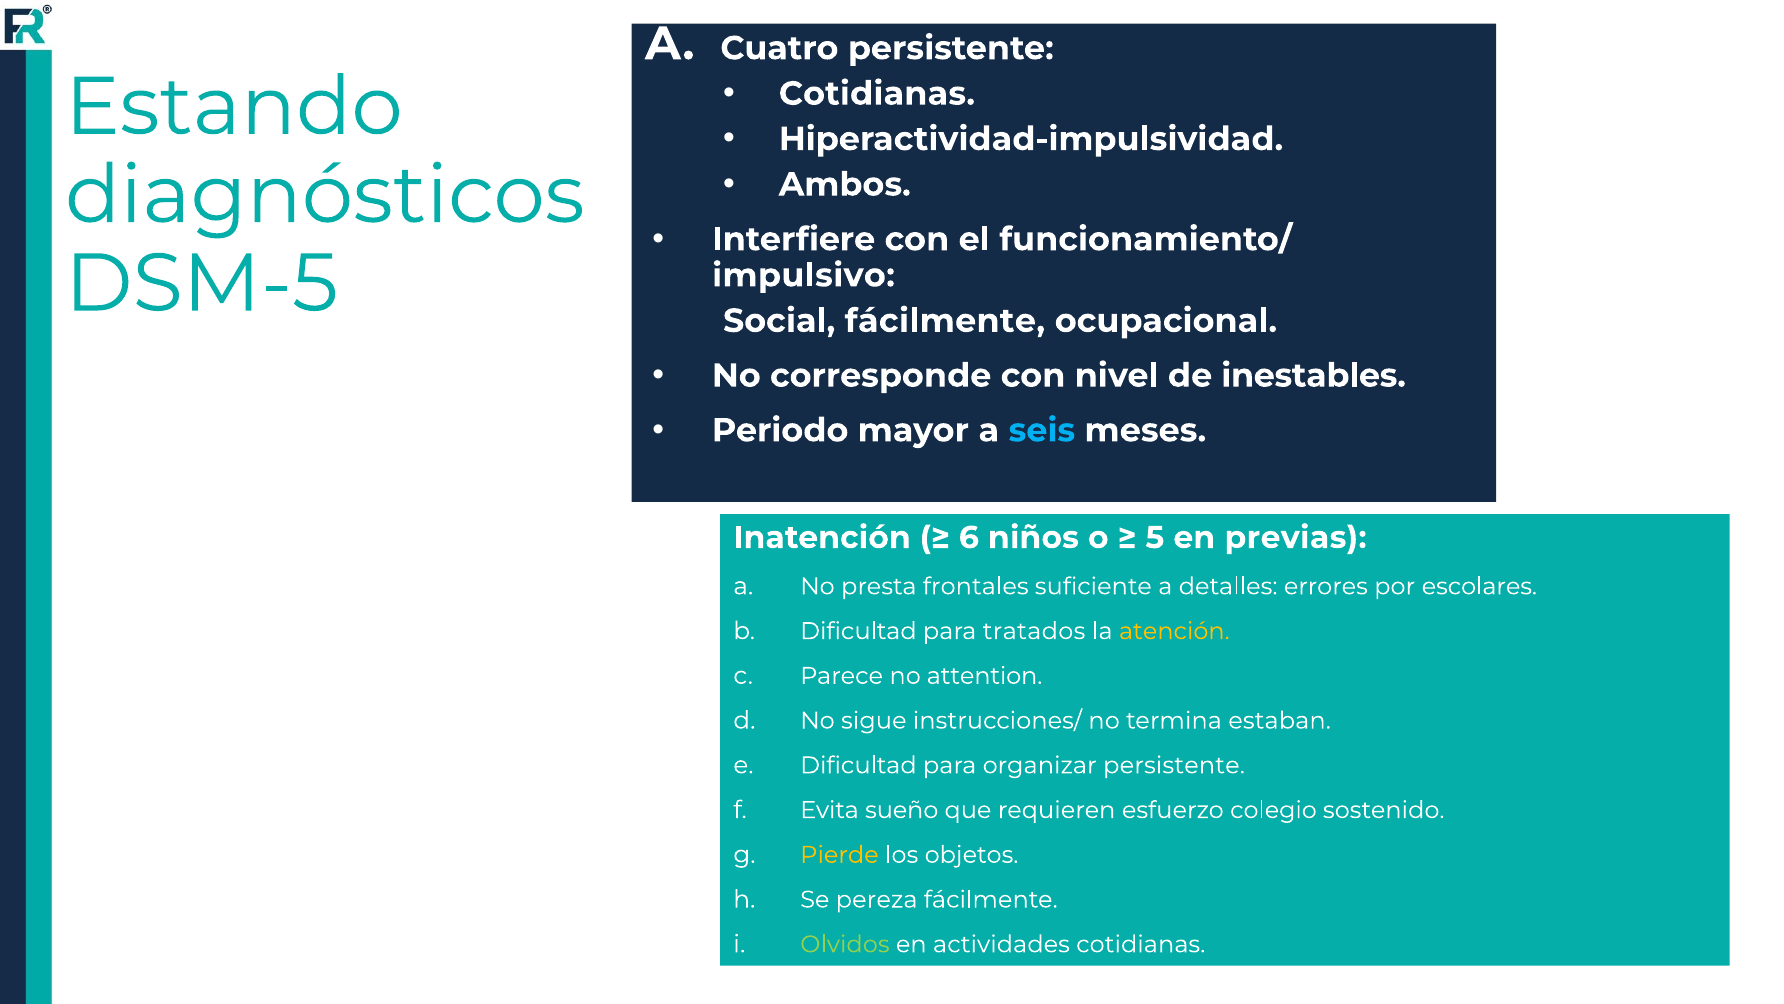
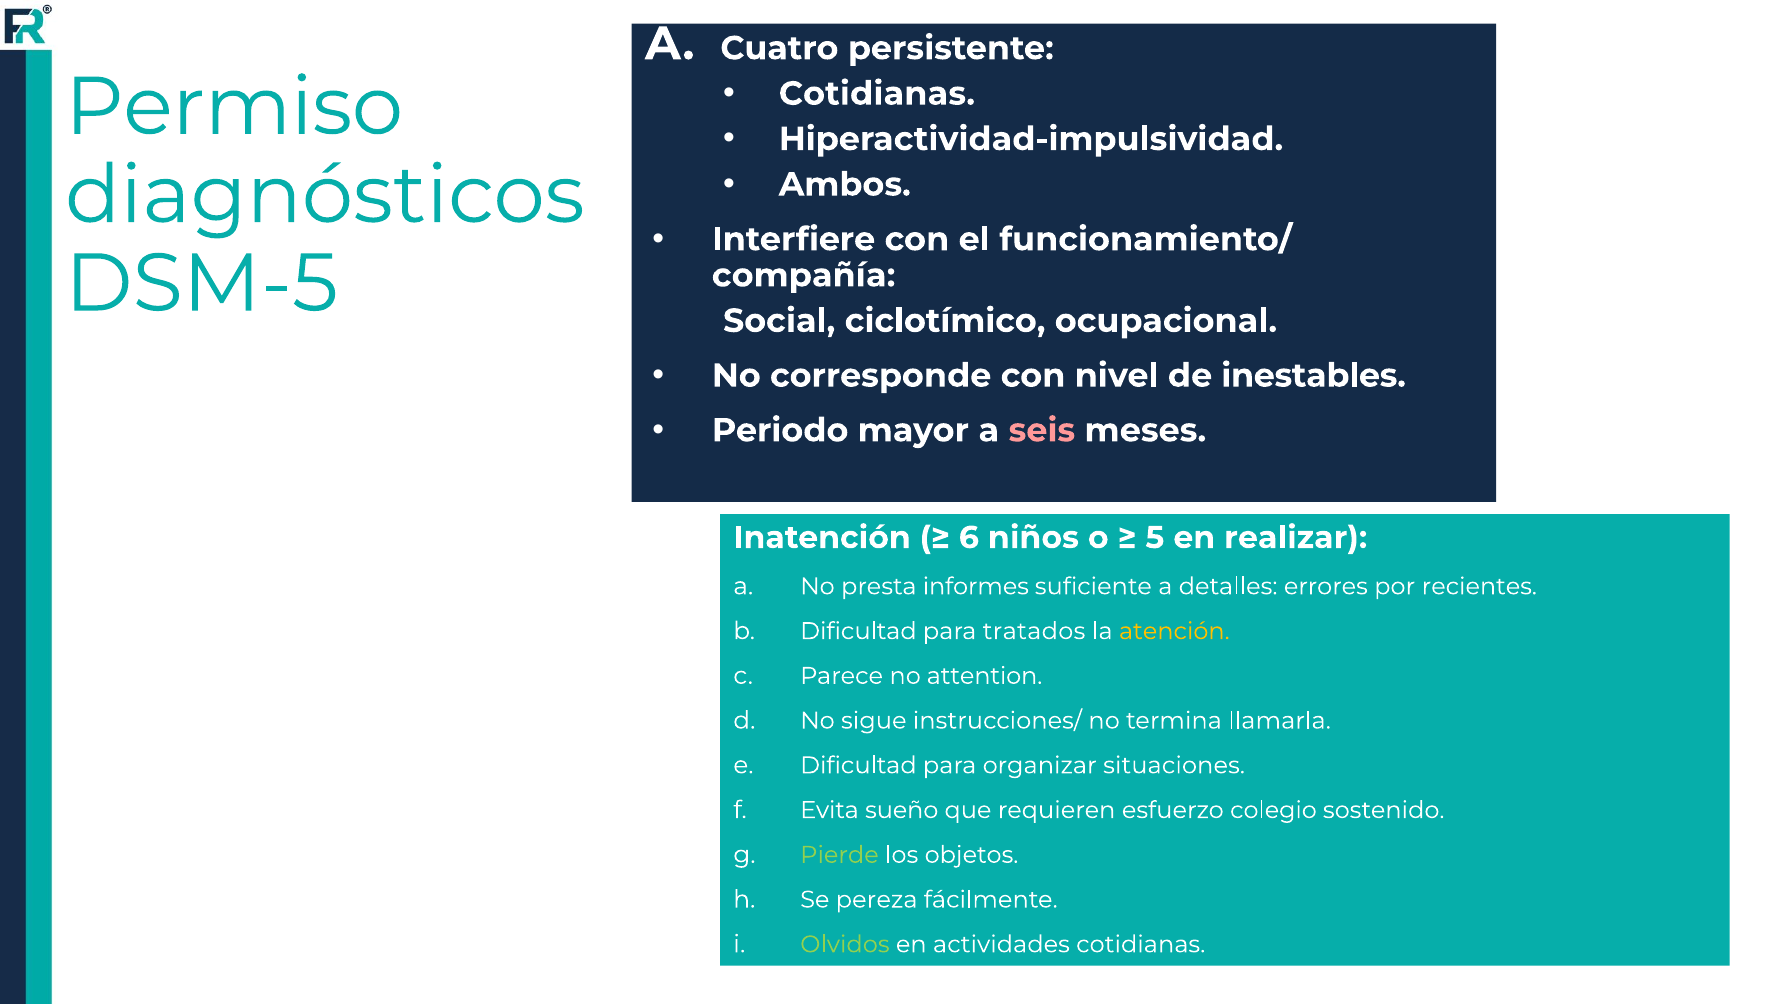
Estando: Estando -> Permiso (234, 107)
impulsivo: impulsivo -> compañía (804, 275)
Social fácilmente: fácilmente -> ciclotímico (945, 321)
seis colour: light blue -> pink (1042, 430)
previas: previas -> realizar (1296, 537)
frontales: frontales -> informes (976, 586)
escolares: escolares -> recientes (1479, 586)
estaban: estaban -> llamarla (1280, 720)
organizar persistente: persistente -> situaciones (1174, 765)
Pierde colour: yellow -> light green (839, 854)
